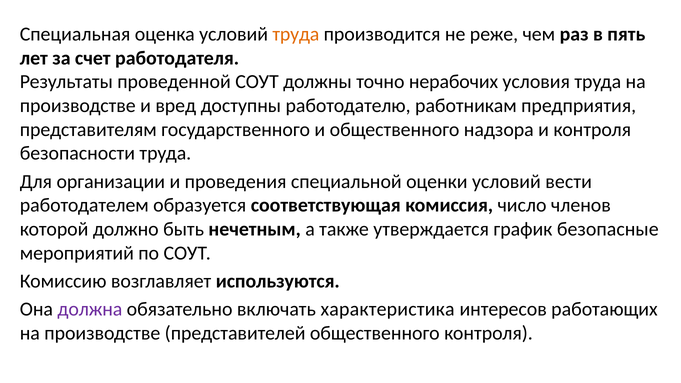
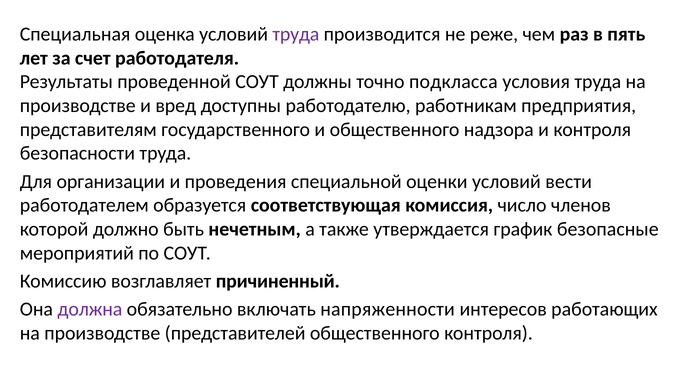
труда colour: orange -> purple (296, 34)
нерабочих: нерабочих -> подкласса (453, 82)
используются: используются -> причиненный (278, 281)
характеристика: характеристика -> напряженности (388, 309)
